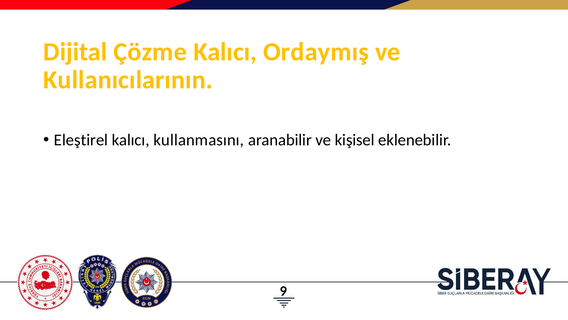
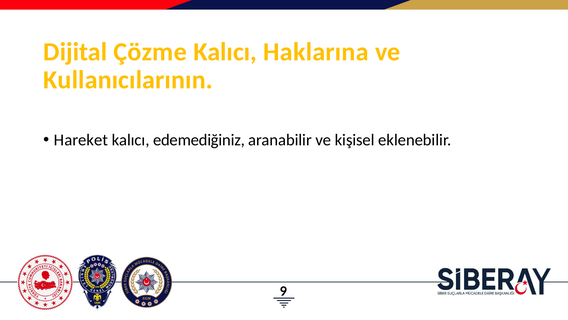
Ordaymış: Ordaymış -> Haklarına (316, 52)
Eleştirel: Eleştirel -> Hareket (81, 140)
kullanmasını: kullanmasını -> edemediğiniz (199, 140)
